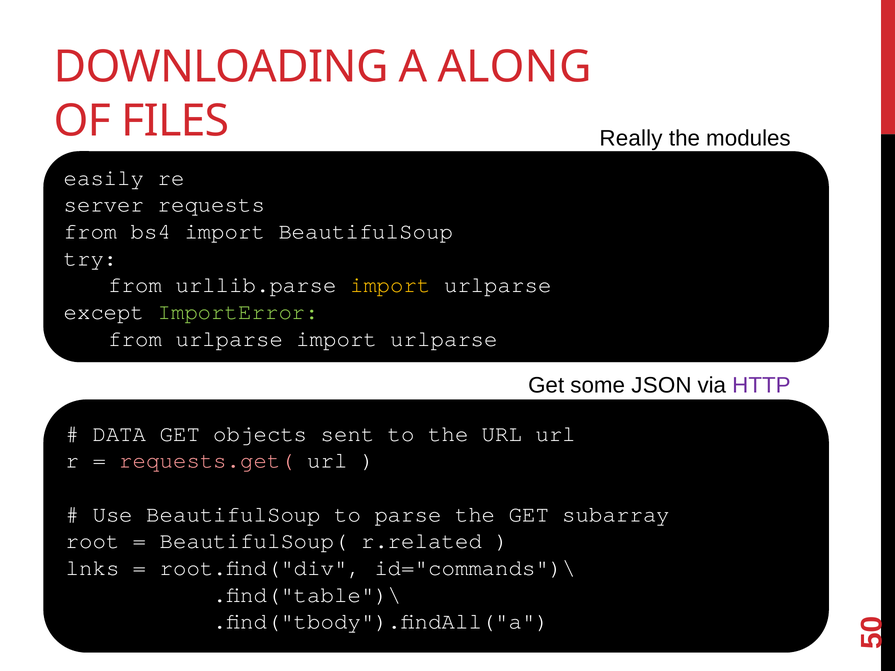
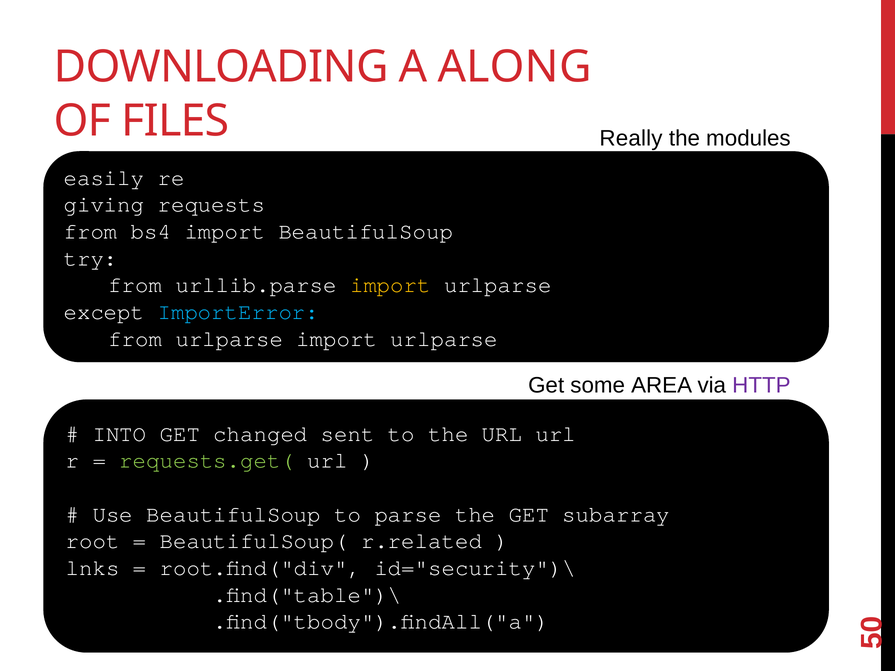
server: server -> giving (104, 205)
ImportError colour: light green -> light blue (238, 312)
JSON: JSON -> AREA (662, 386)
DATA: DATA -> INTO (119, 434)
objects: objects -> changed (260, 434)
requests.get( colour: pink -> light green (207, 461)
id="commands")\: id="commands")\ -> id="security")\ (475, 568)
